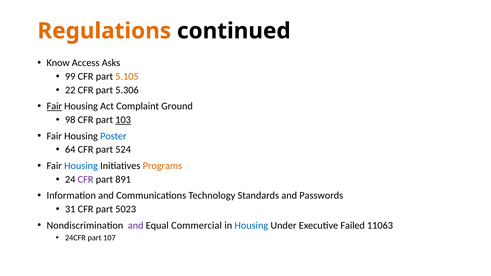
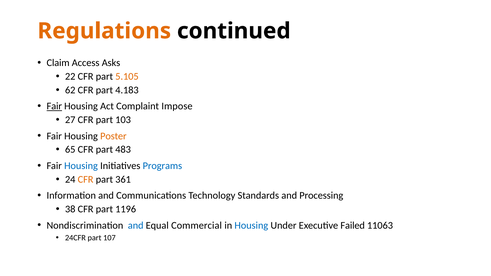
Know: Know -> Claim (58, 63)
99: 99 -> 22 (70, 77)
22: 22 -> 62 (70, 90)
5.306: 5.306 -> 4.183 (127, 90)
Ground: Ground -> Impose (177, 106)
98: 98 -> 27 (70, 120)
103 underline: present -> none (123, 120)
Poster colour: blue -> orange (113, 136)
64: 64 -> 65 (70, 150)
524: 524 -> 483 (123, 150)
Programs colour: orange -> blue (162, 166)
CFR colour: purple -> orange (86, 179)
891: 891 -> 361 (123, 179)
Passwords: Passwords -> Processing (321, 196)
31: 31 -> 38 (70, 209)
5023: 5023 -> 1196 (126, 209)
and colour: purple -> blue (136, 225)
